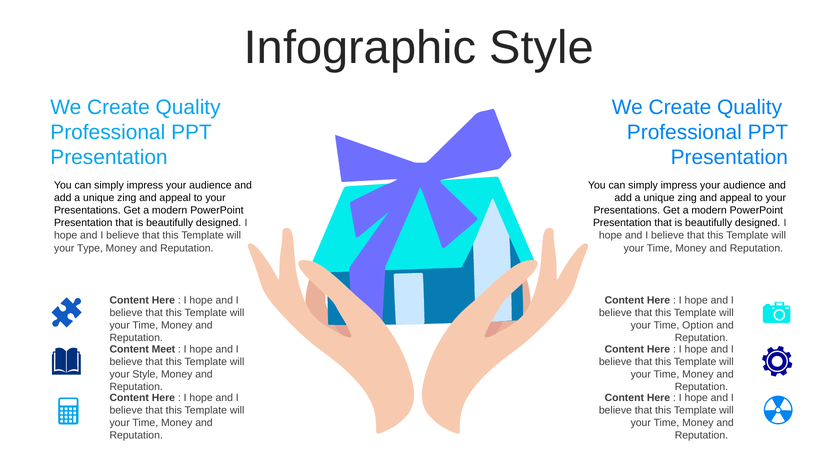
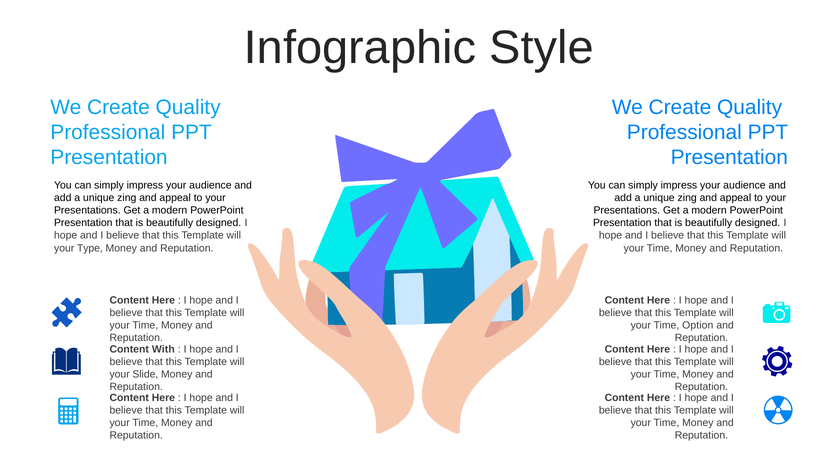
Meet: Meet -> With (163, 349)
your Style: Style -> Slide (145, 374)
